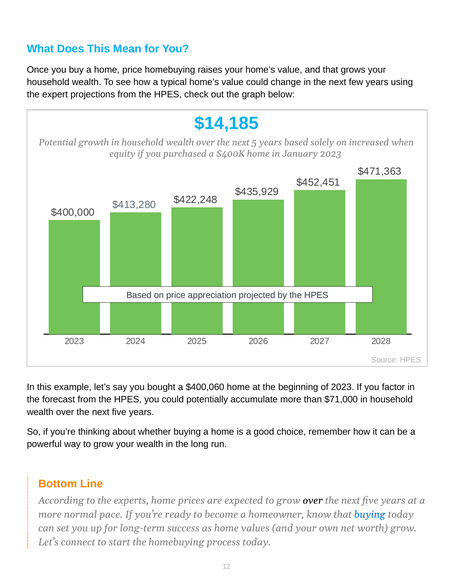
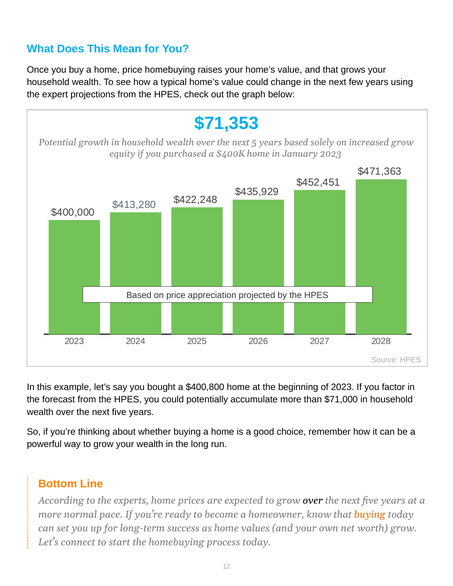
$14,185: $14,185 -> $71,353 (227, 123)
increased when: when -> grow (402, 143)
$400,060: $400,060 -> $400,800 (205, 387)
buying colour: blue -> orange (370, 515)
